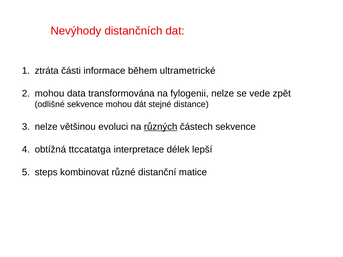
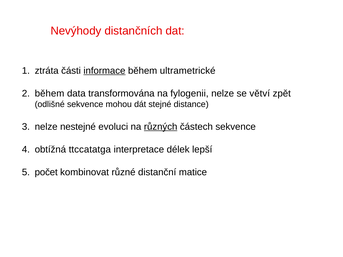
informace underline: none -> present (104, 71)
mohou: mohou -> během (50, 94)
vede: vede -> větví (260, 94)
většinou: většinou -> nestejné (78, 127)
steps: steps -> počet (46, 172)
